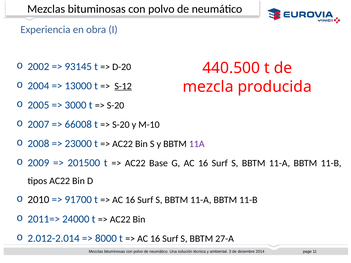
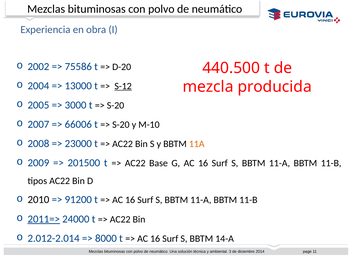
93145: 93145 -> 75586 (78, 67)
66008: 66008 -> 66006 (78, 124)
11A colour: purple -> orange (197, 144)
91700: 91700 -> 91200 (78, 200)
2011=> underline: none -> present (44, 219)
27-A: 27-A -> 14-A (225, 239)
